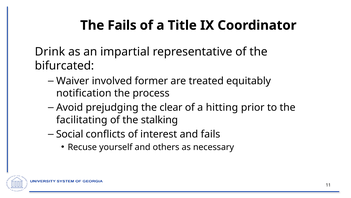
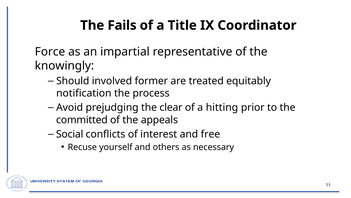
Drink: Drink -> Force (50, 52)
bifurcated: bifurcated -> knowingly (64, 66)
Waiver: Waiver -> Should (73, 81)
facilitating: facilitating -> committed (82, 120)
stalking: stalking -> appeals (159, 120)
and fails: fails -> free (210, 134)
